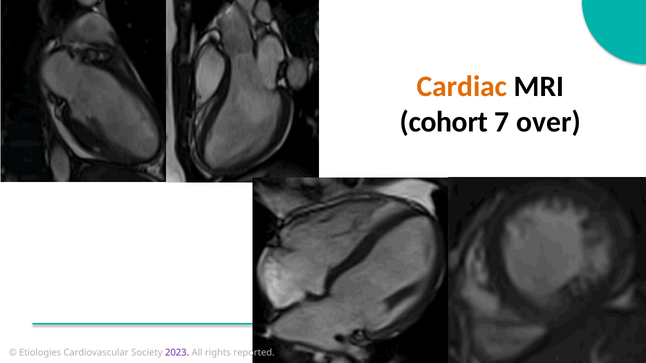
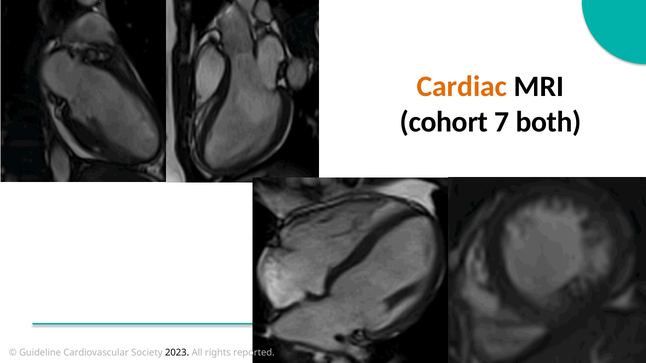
over: over -> both (549, 122)
Etiologies: Etiologies -> Guideline (40, 353)
2023 colour: purple -> black (177, 353)
